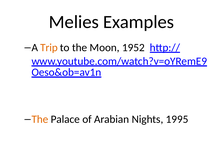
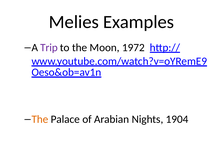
Trip colour: orange -> purple (49, 48)
1952: 1952 -> 1972 (133, 48)
1995: 1995 -> 1904 (177, 119)
